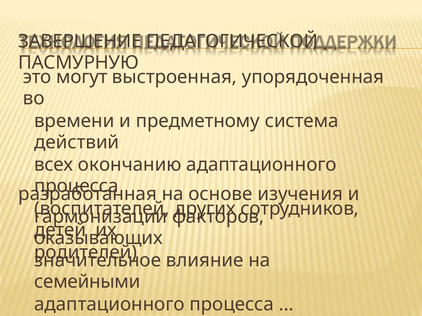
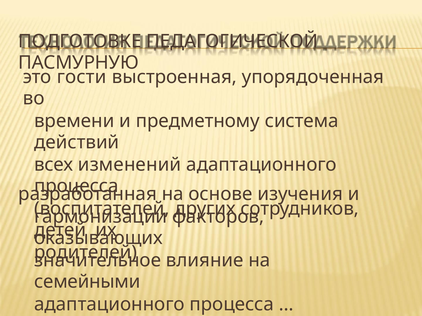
ЗАВЕРШЕНИЕ: ЗАВЕРШЕНИЕ -> ПОДГОТОВКЕ (80, 42)
могут: могут -> гости (82, 77)
окончанию: окончанию -> изменений (130, 165)
